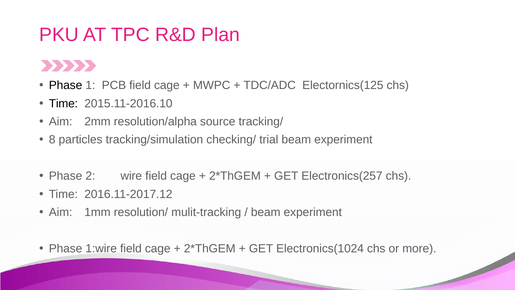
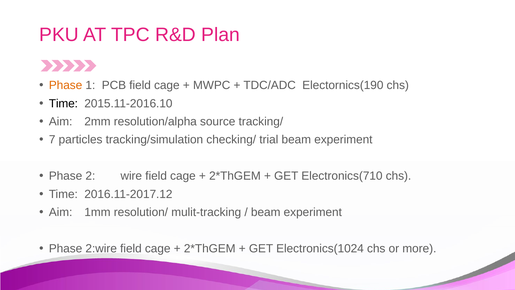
Phase colour: black -> orange (66, 85)
Electornics(125: Electornics(125 -> Electornics(190 (343, 85)
8: 8 -> 7 (52, 140)
Electronics(257: Electronics(257 -> Electronics(710 (342, 176)
1:wire: 1:wire -> 2:wire (101, 248)
